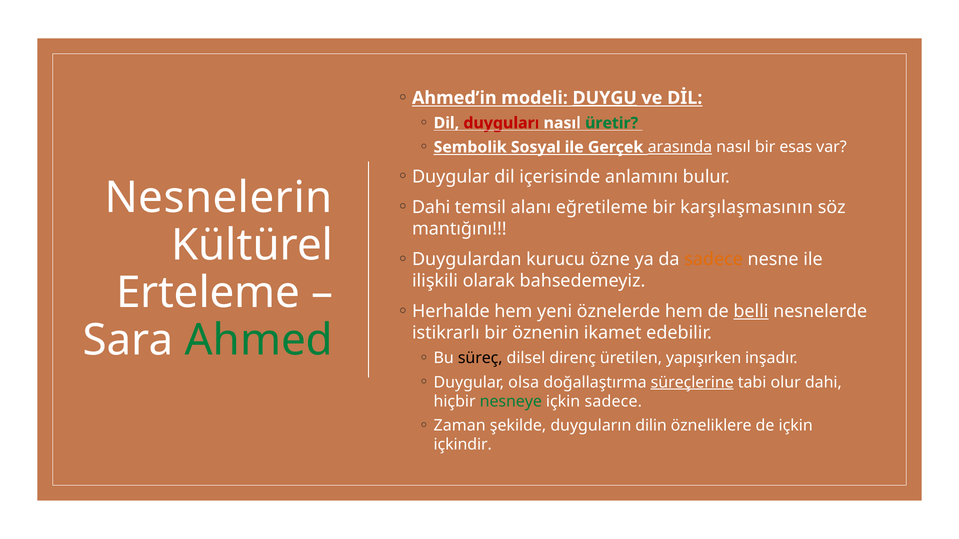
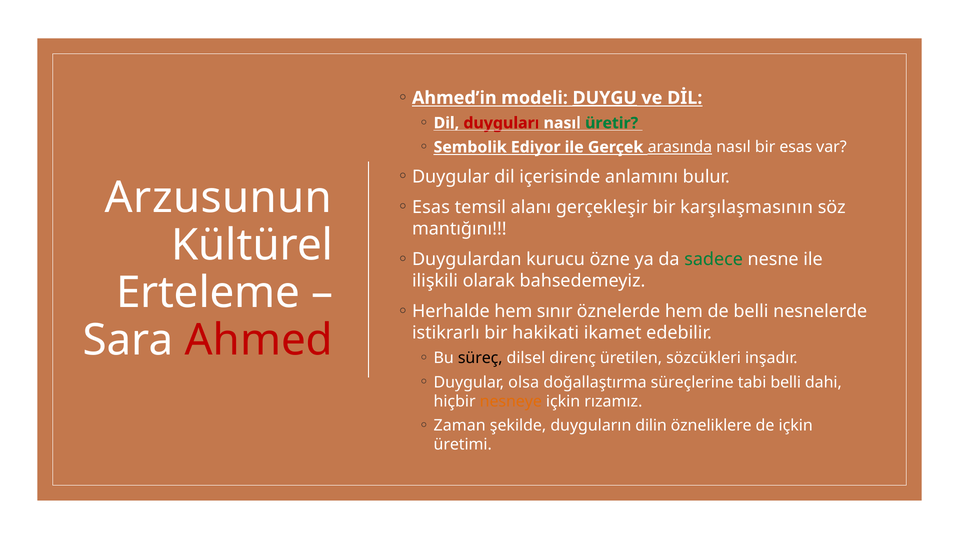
Sosyal: Sosyal -> Ediyor (536, 147)
Nesnelerin: Nesnelerin -> Arzusunun (219, 198)
Dahi: Dahi -> Esas (431, 207)
eğretileme: eğretileme -> gerçekleşir (602, 207)
sadece colour: orange -> green (714, 260)
yeni: yeni -> sınır (555, 312)
belli underline: present -> none (751, 312)
öznenin: öznenin -> hakikati (546, 333)
Ahmed colour: green -> red (259, 341)
yapışırken: yapışırken -> sözcükleri (704, 358)
süreçlerine underline: present -> none (692, 383)
tabi olur: olur -> belli (786, 383)
nesneye colour: green -> orange (511, 402)
içkin sadece: sadece -> rızamız (613, 402)
içkindir: içkindir -> üretimi (463, 445)
